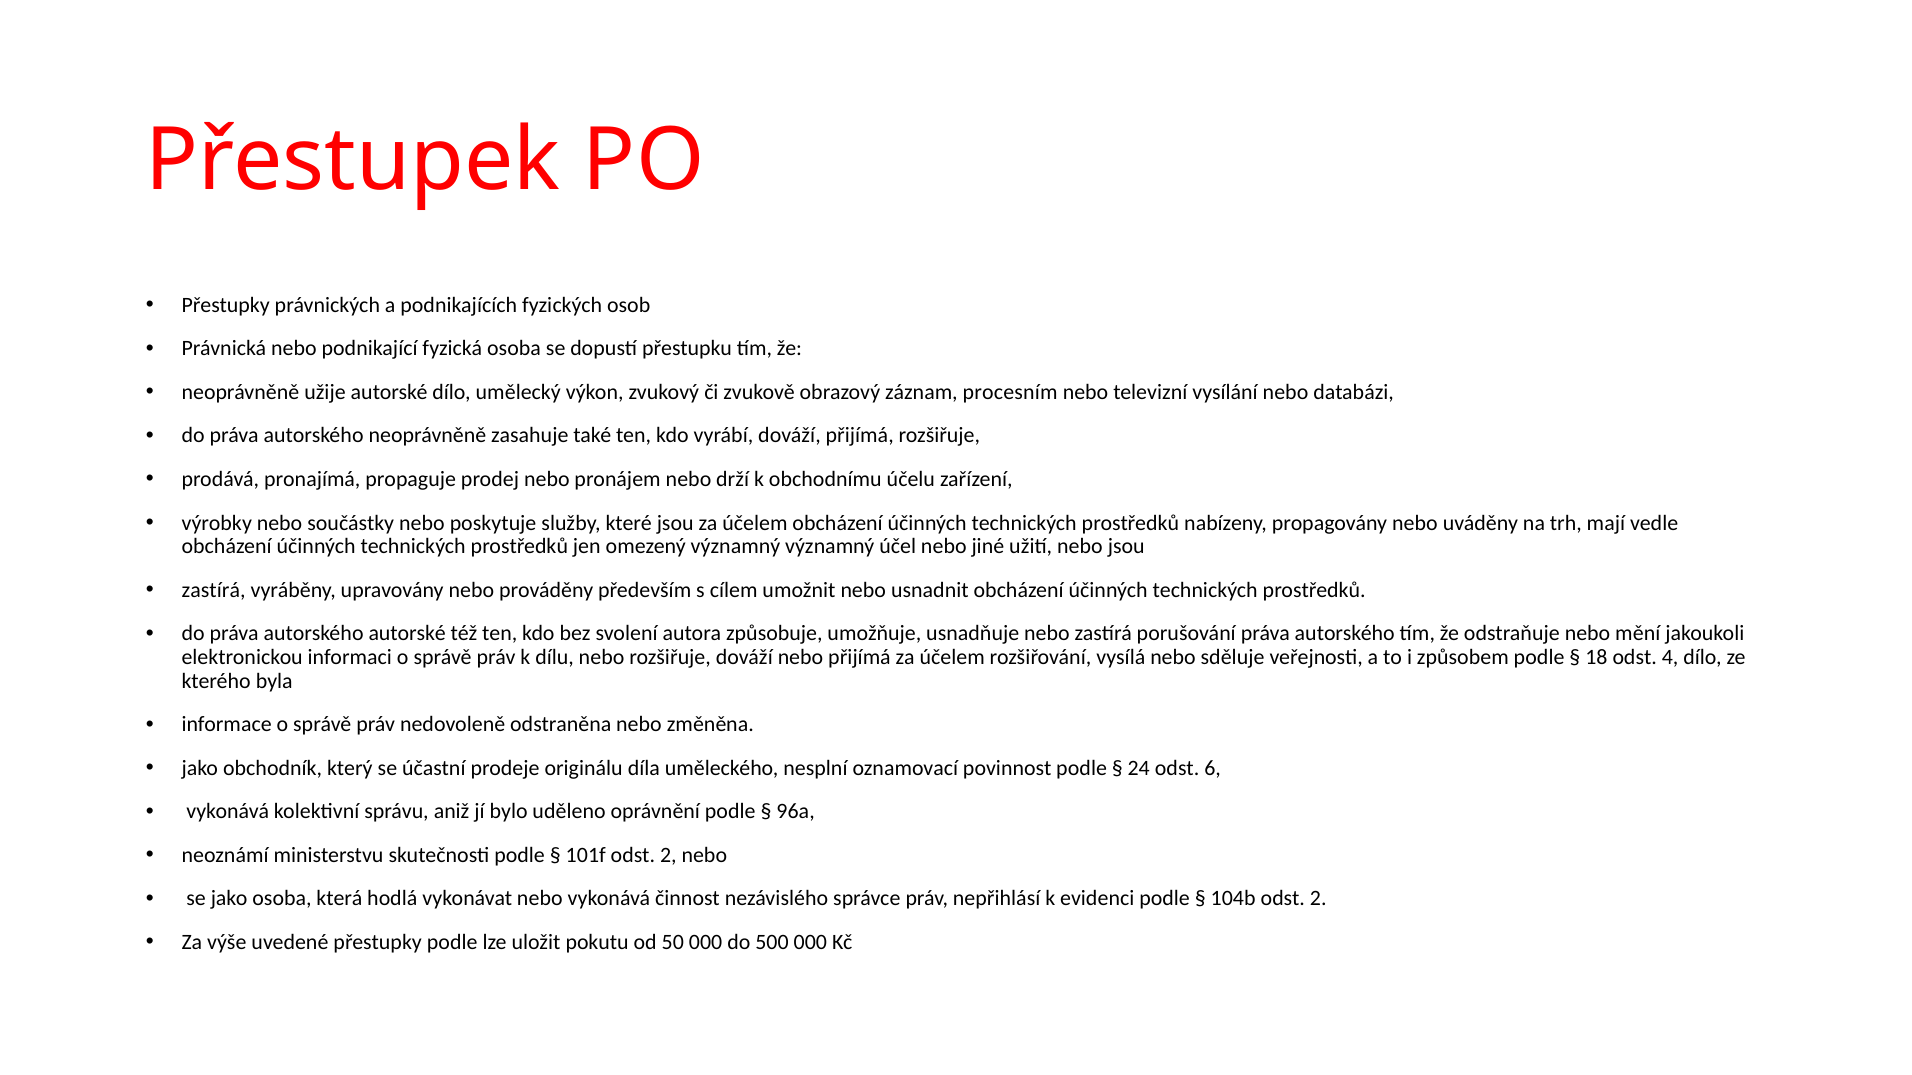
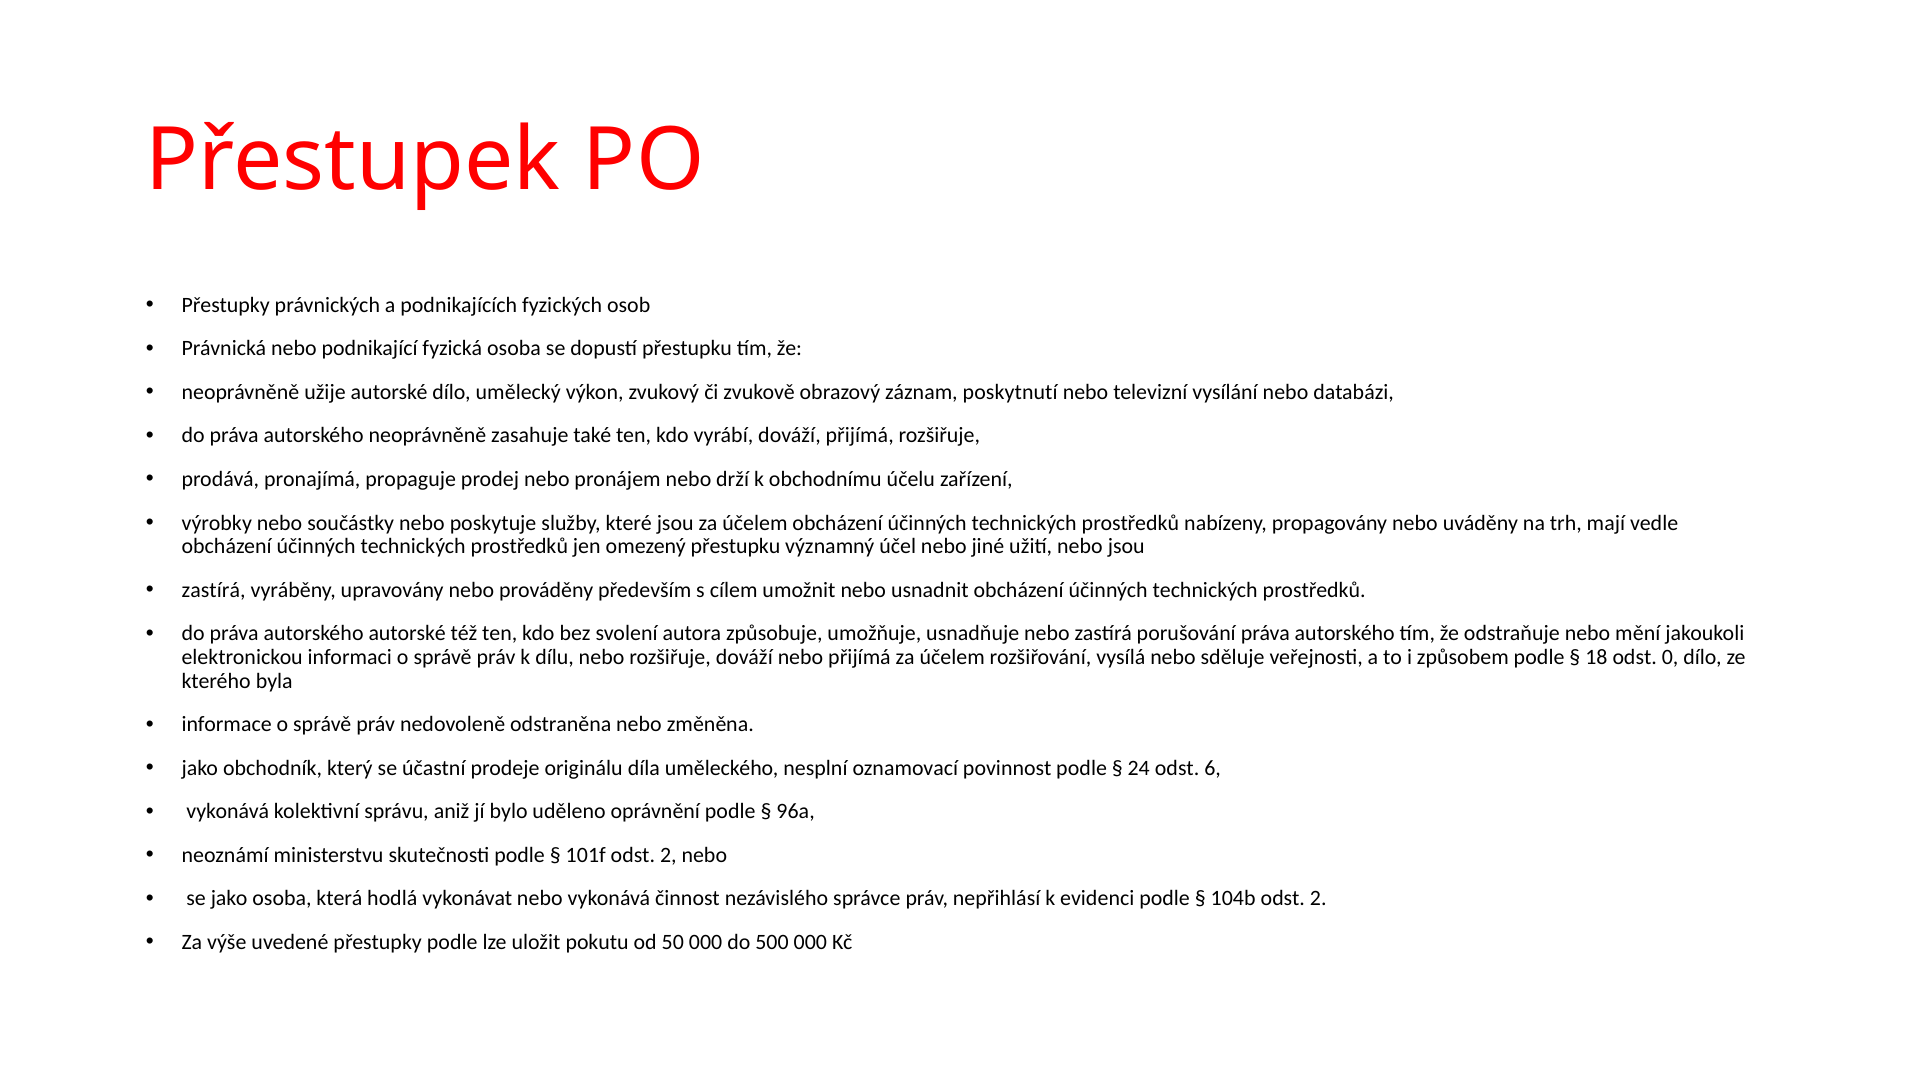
procesním: procesním -> poskytnutí (1010, 392)
omezený významný: významný -> přestupku (736, 547)
4: 4 -> 0 (1670, 658)
